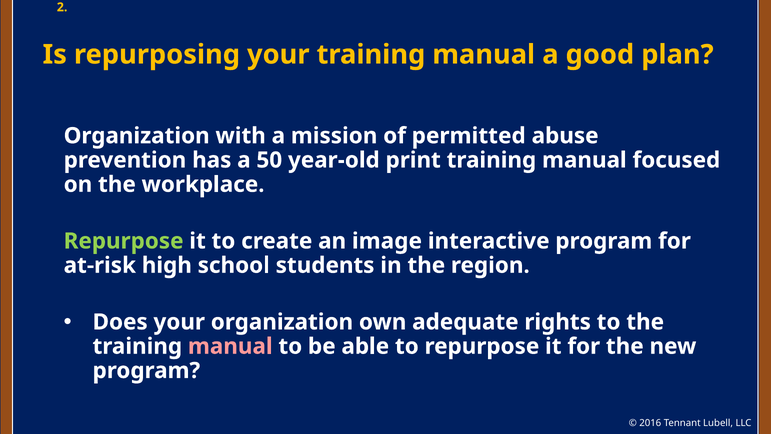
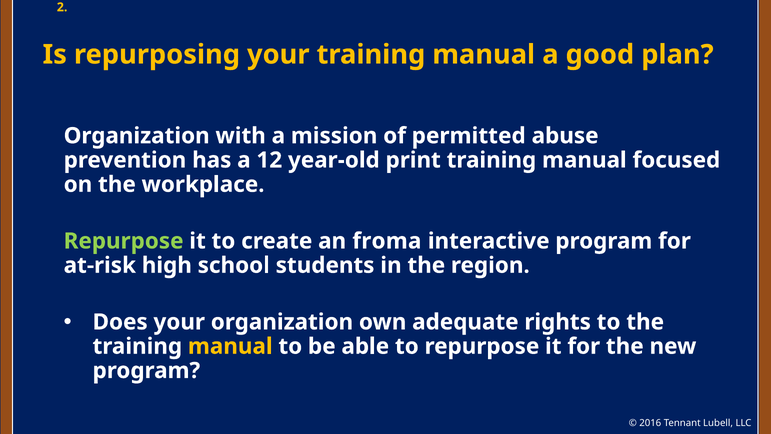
50: 50 -> 12 (269, 160)
image: image -> froma (387, 241)
manual colour: pink -> yellow (230, 346)
